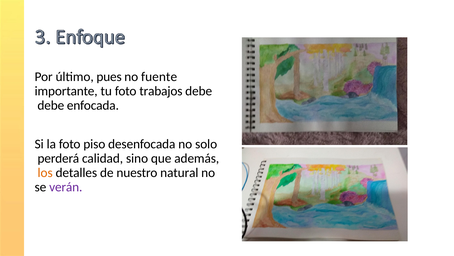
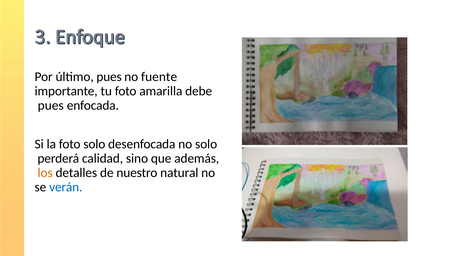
trabajos: trabajos -> amarilla (161, 91)
debe: debe -> pues (51, 105)
foto piso: piso -> solo (94, 144)
verán colour: purple -> blue (66, 187)
